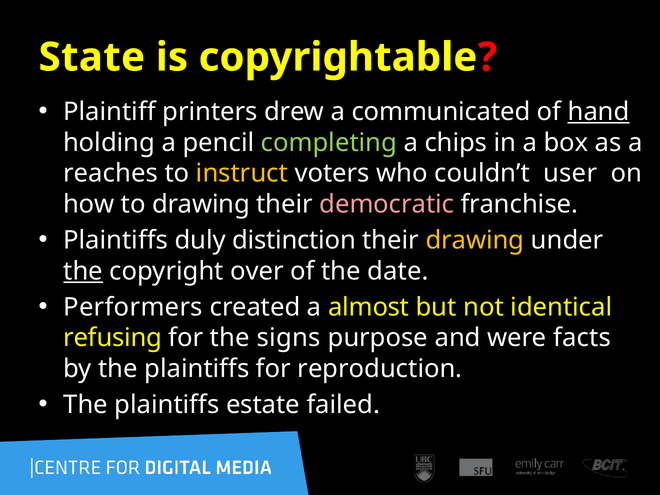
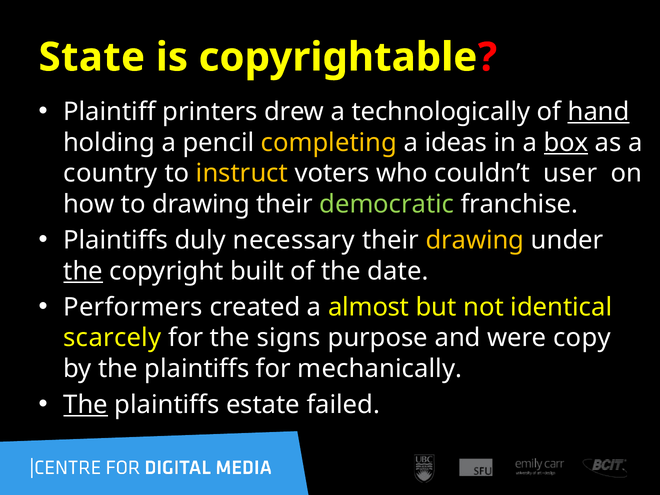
communicated: communicated -> technologically (441, 112)
completing colour: light green -> yellow (329, 143)
chips: chips -> ideas (456, 143)
box underline: none -> present (566, 143)
reaches: reaches -> country (111, 173)
democratic colour: pink -> light green (387, 204)
distinction: distinction -> necessary (294, 240)
over: over -> built (257, 271)
refusing: refusing -> scarcely (112, 338)
facts: facts -> copy (582, 338)
reproduction: reproduction -> mechanically (380, 369)
The underline: none -> present (86, 405)
